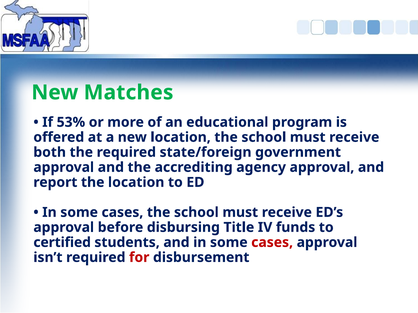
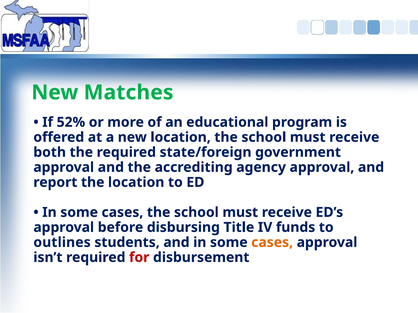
53%: 53% -> 52% (71, 122)
certified: certified -> outlines (62, 243)
cases colour: red -> orange (272, 243)
